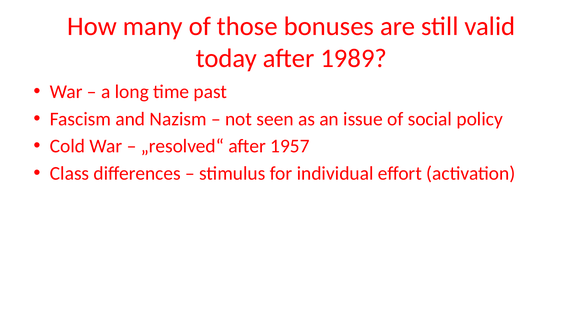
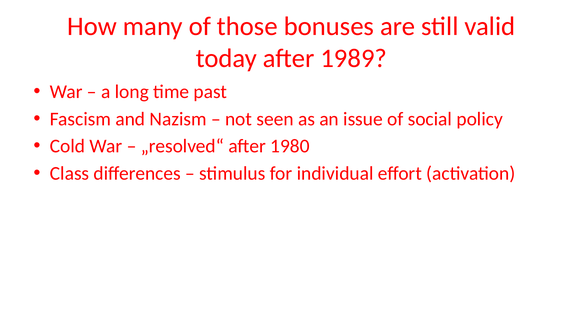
1957: 1957 -> 1980 (290, 146)
